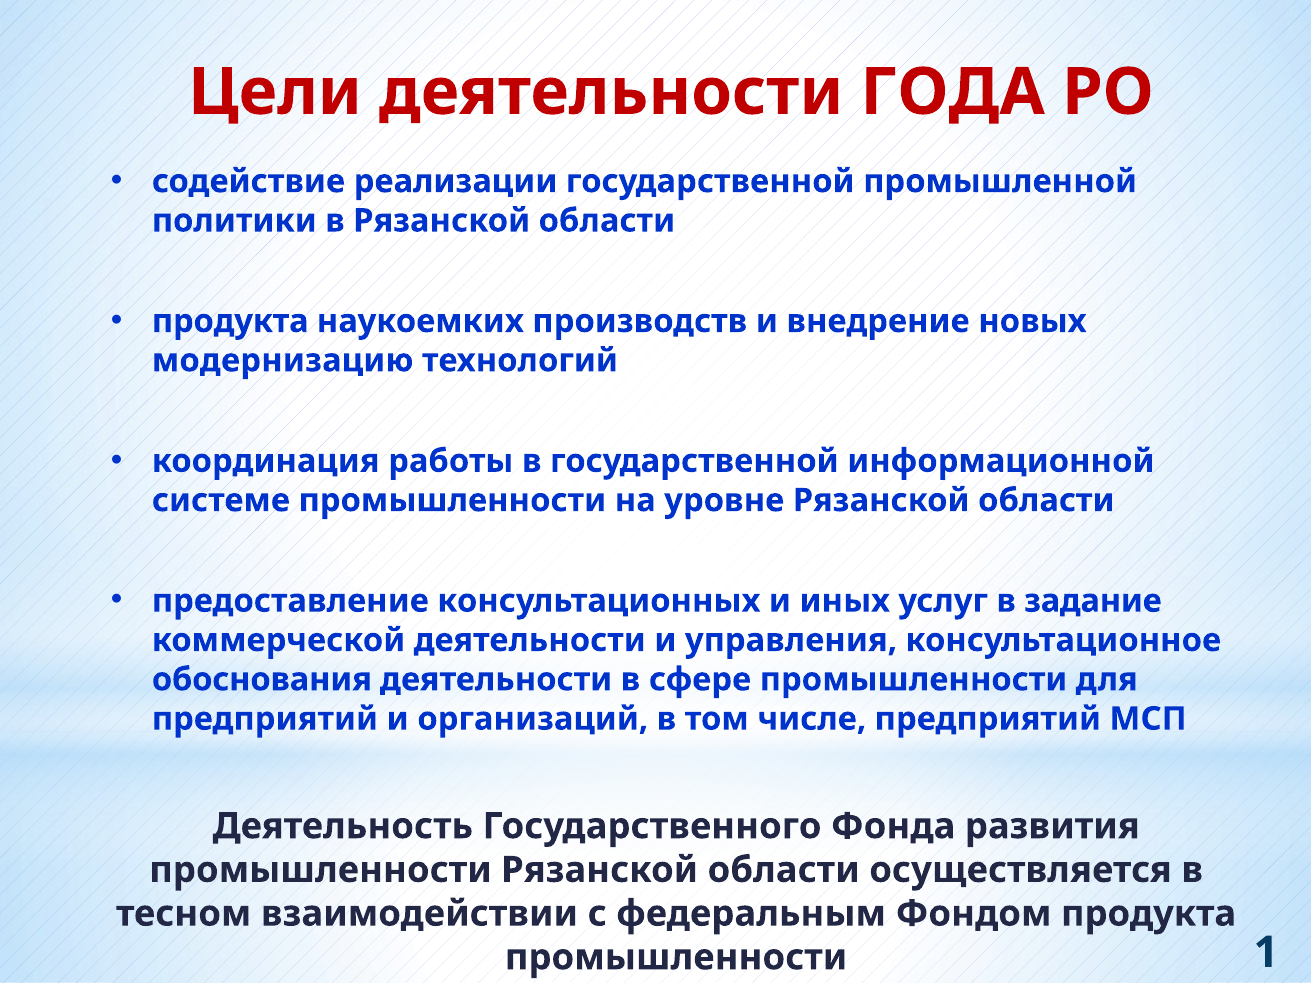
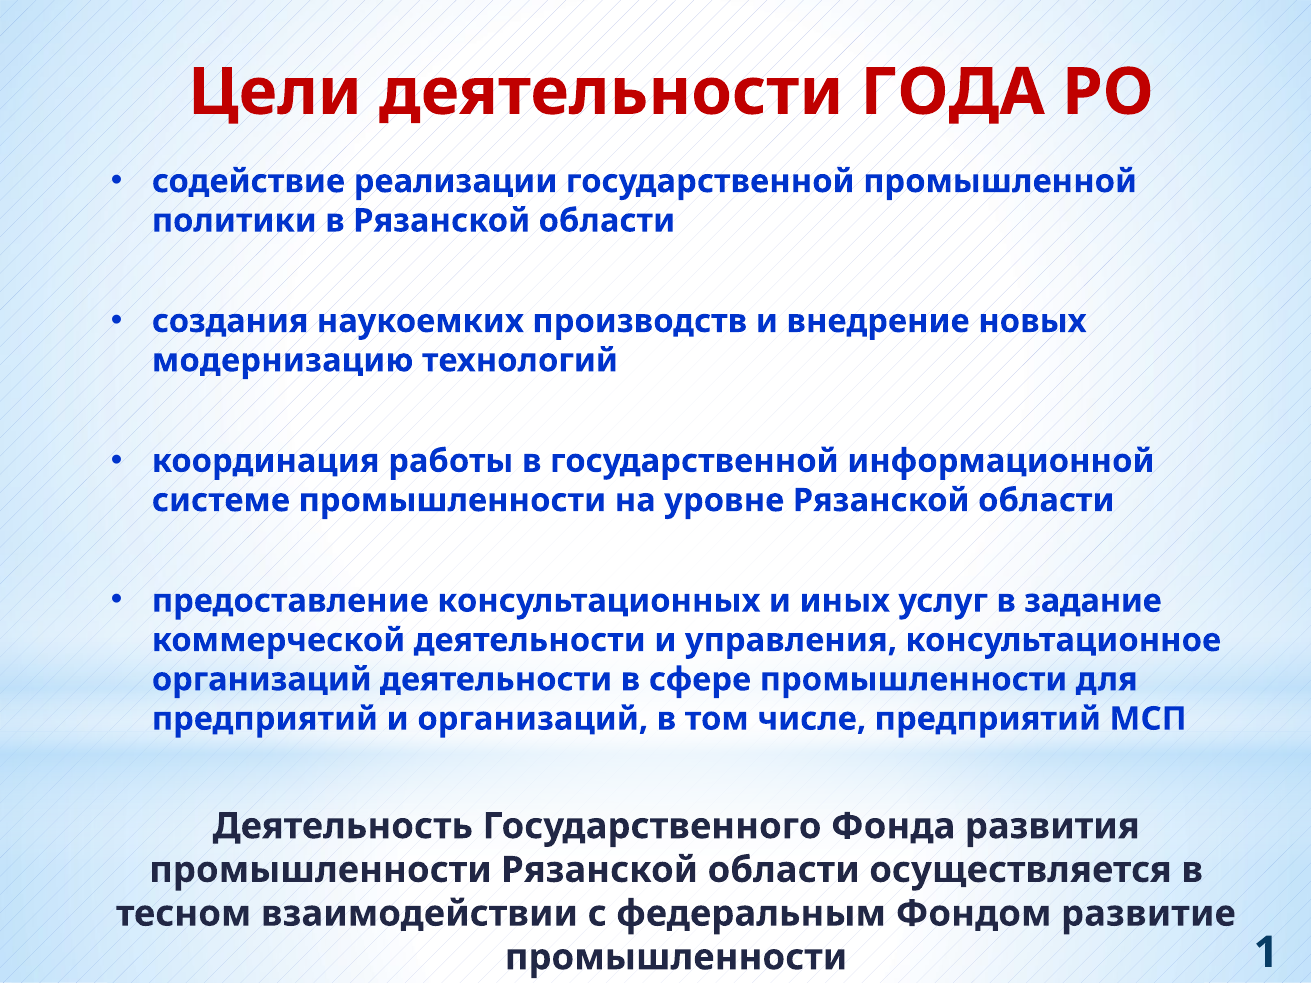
продукта: продукта -> создания (230, 321)
обоснования: обоснования -> организаций (262, 680)
Фондом продукта: продукта -> развитие (1148, 914)
